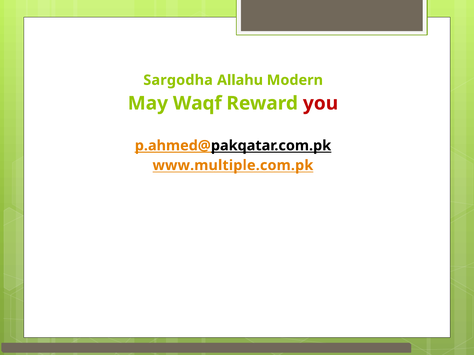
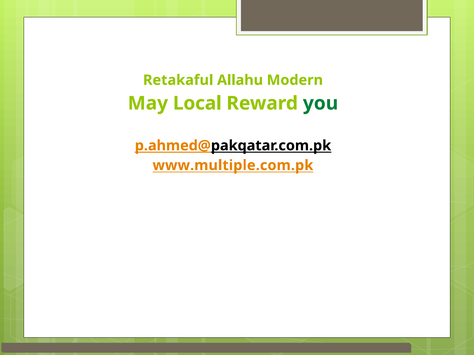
Sargodha: Sargodha -> Retakaful (178, 80)
Waqf: Waqf -> Local (197, 103)
you colour: red -> green (321, 103)
